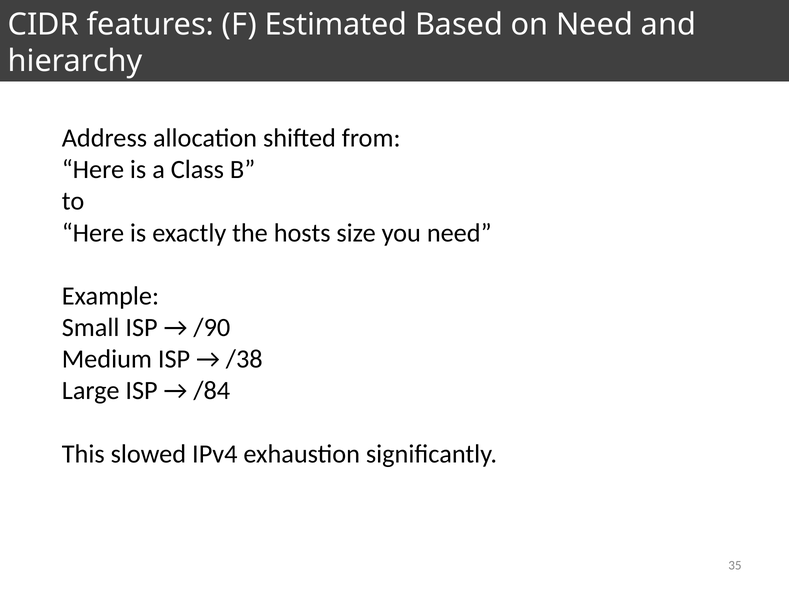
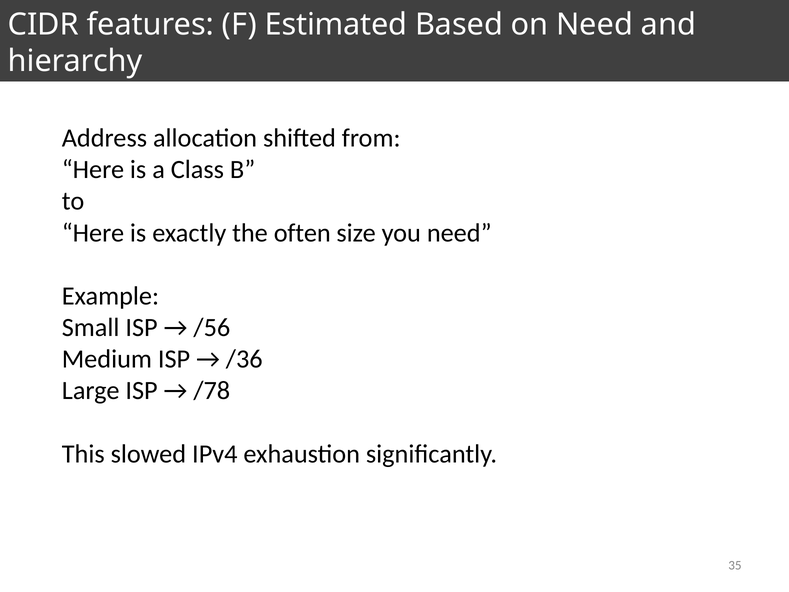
hosts: hosts -> often (302, 233)
/90: /90 -> /56 (212, 327)
/38: /38 -> /36 (244, 359)
/84: /84 -> /78 (212, 391)
